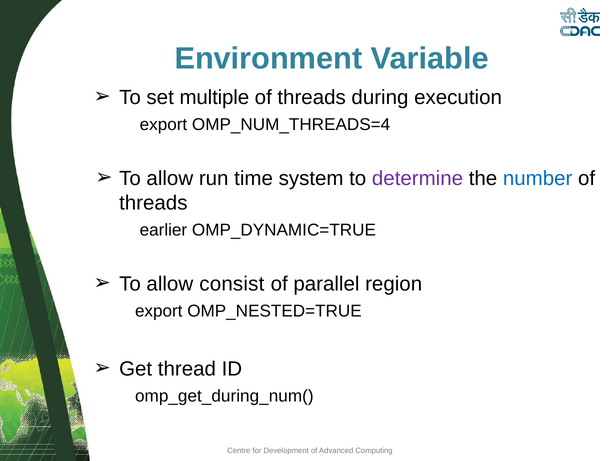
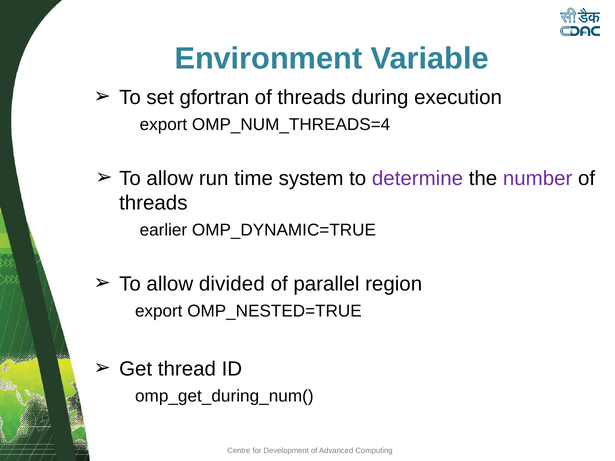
multiple: multiple -> gfortran (214, 97)
number colour: blue -> purple (538, 178)
consist: consist -> divided (232, 284)
